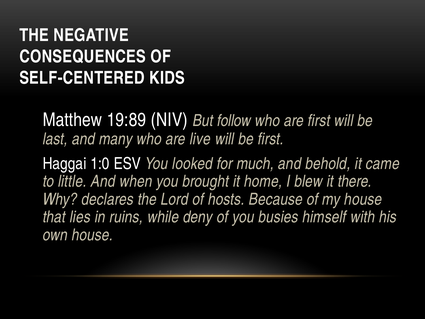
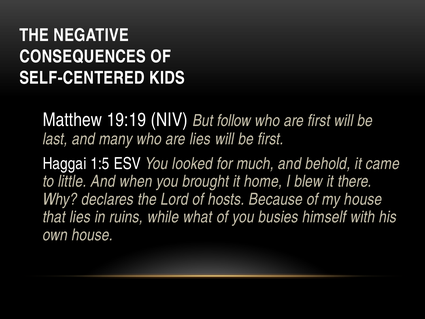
19:89: 19:89 -> 19:19 (126, 120)
are live: live -> lies (200, 139)
1:0: 1:0 -> 1:5 (100, 163)
deny: deny -> what (198, 217)
